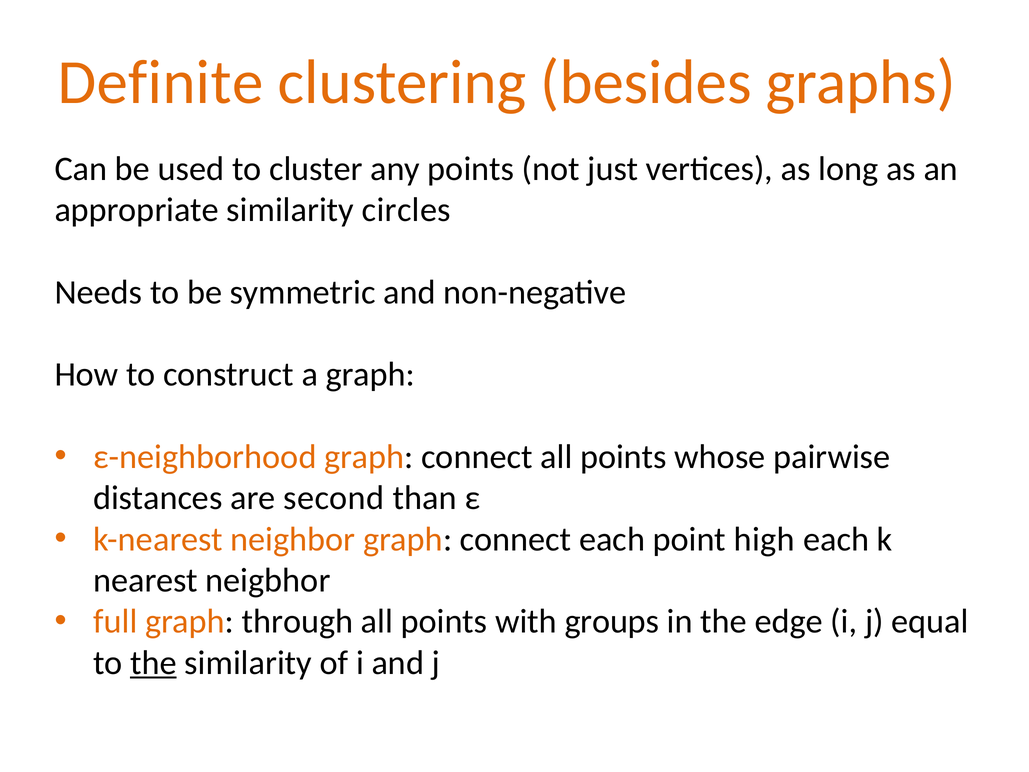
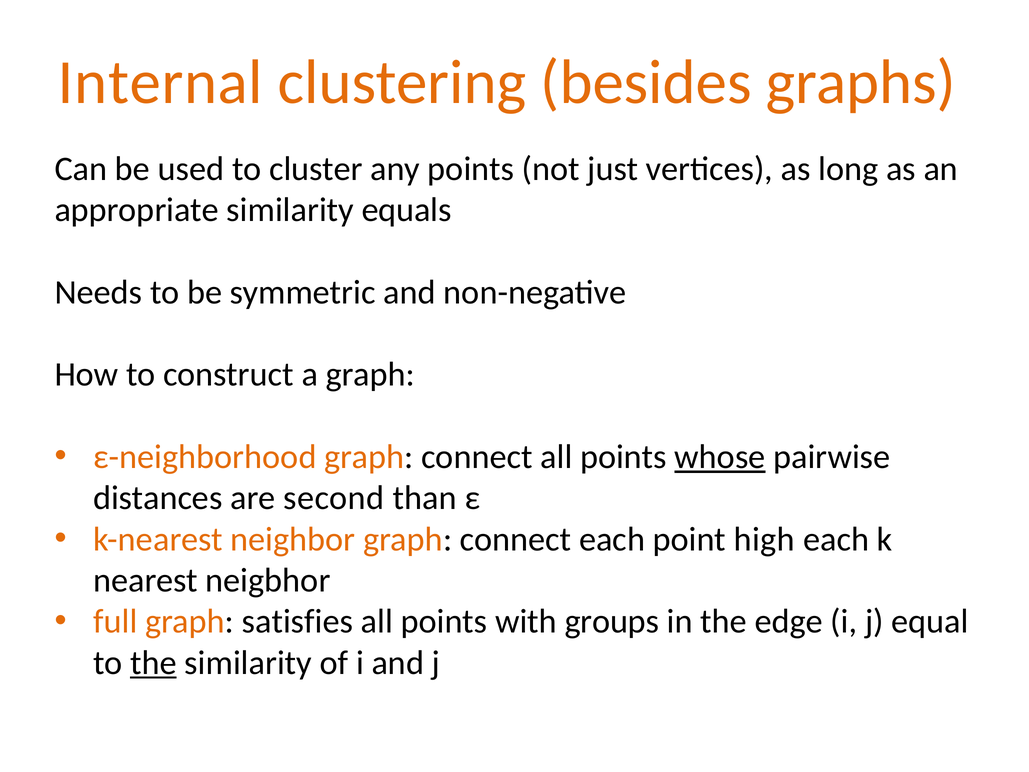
Definite: Definite -> Internal (160, 82)
circles: circles -> equals (407, 210)
whose underline: none -> present (720, 457)
through: through -> satisfies (297, 621)
